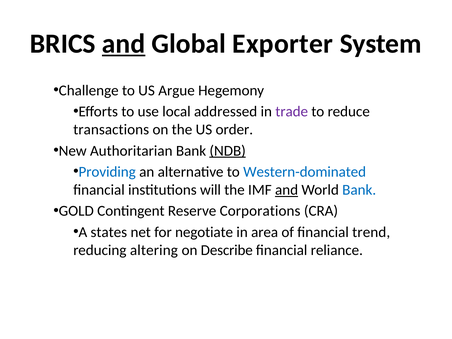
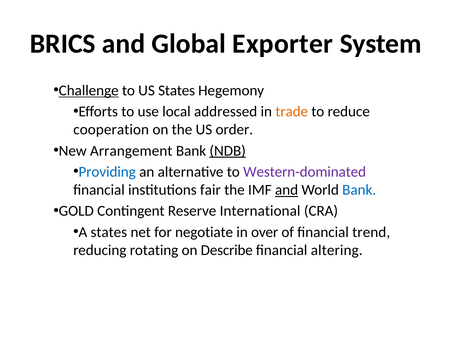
and underline: present -> none (124, 44)
Challenge underline: none -> present (89, 91)
US Argue: Argue -> States (177, 91)
trade colour: purple -> orange (292, 112)
transactions: transactions -> cooperation (111, 130)
Authoritarian: Authoritarian -> Arrangement (131, 151)
Western-dominated colour: blue -> purple (305, 172)
will: will -> fair (210, 190)
Corporations: Corporations -> International (260, 211)
area: area -> over (265, 232)
altering: altering -> rotating (154, 250)
reliance: reliance -> altering (337, 250)
